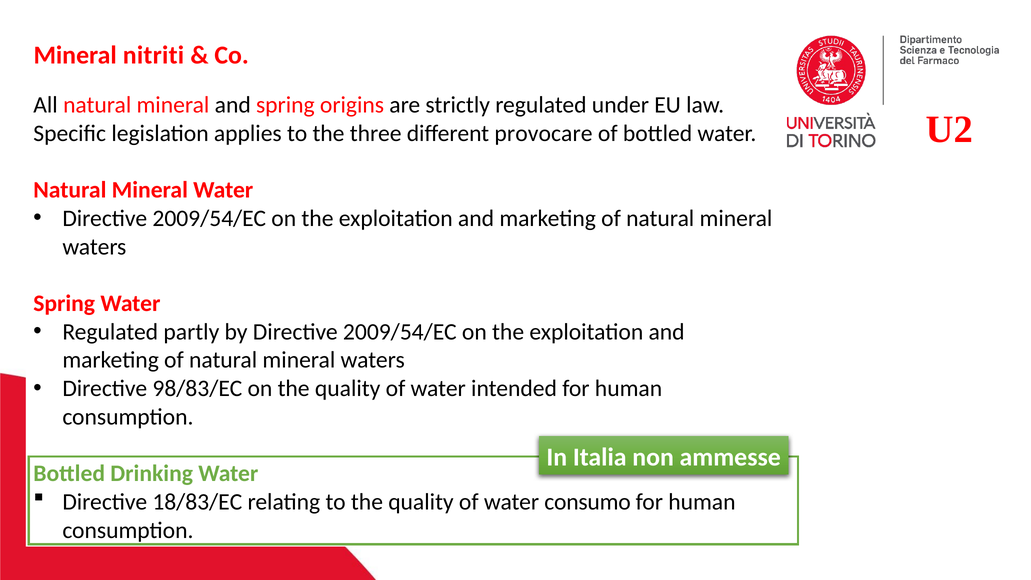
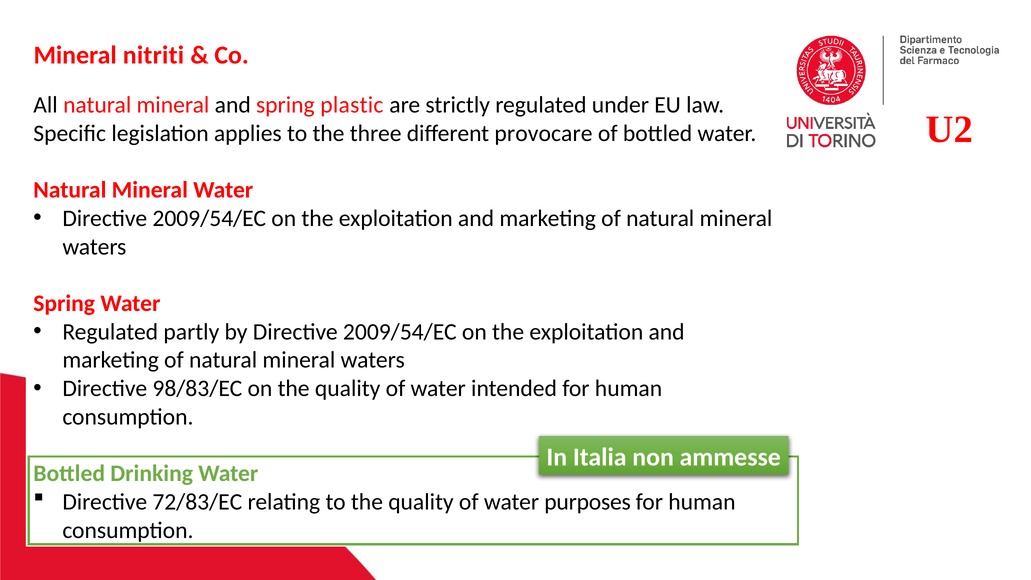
origins: origins -> plastic (352, 105)
18/83/EC: 18/83/EC -> 72/83/EC (197, 502)
consumo: consumo -> purposes (588, 502)
